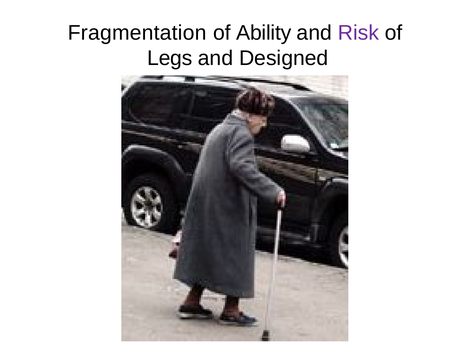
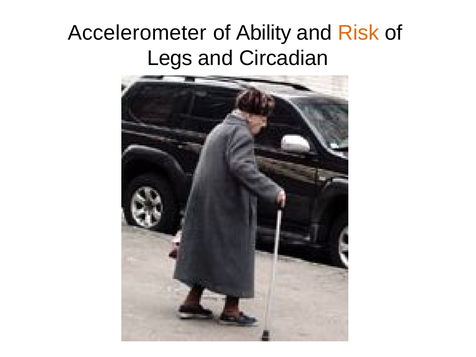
Fragmentation: Fragmentation -> Accelerometer (137, 33)
Risk colour: purple -> orange (358, 33)
Designed: Designed -> Circadian (284, 58)
